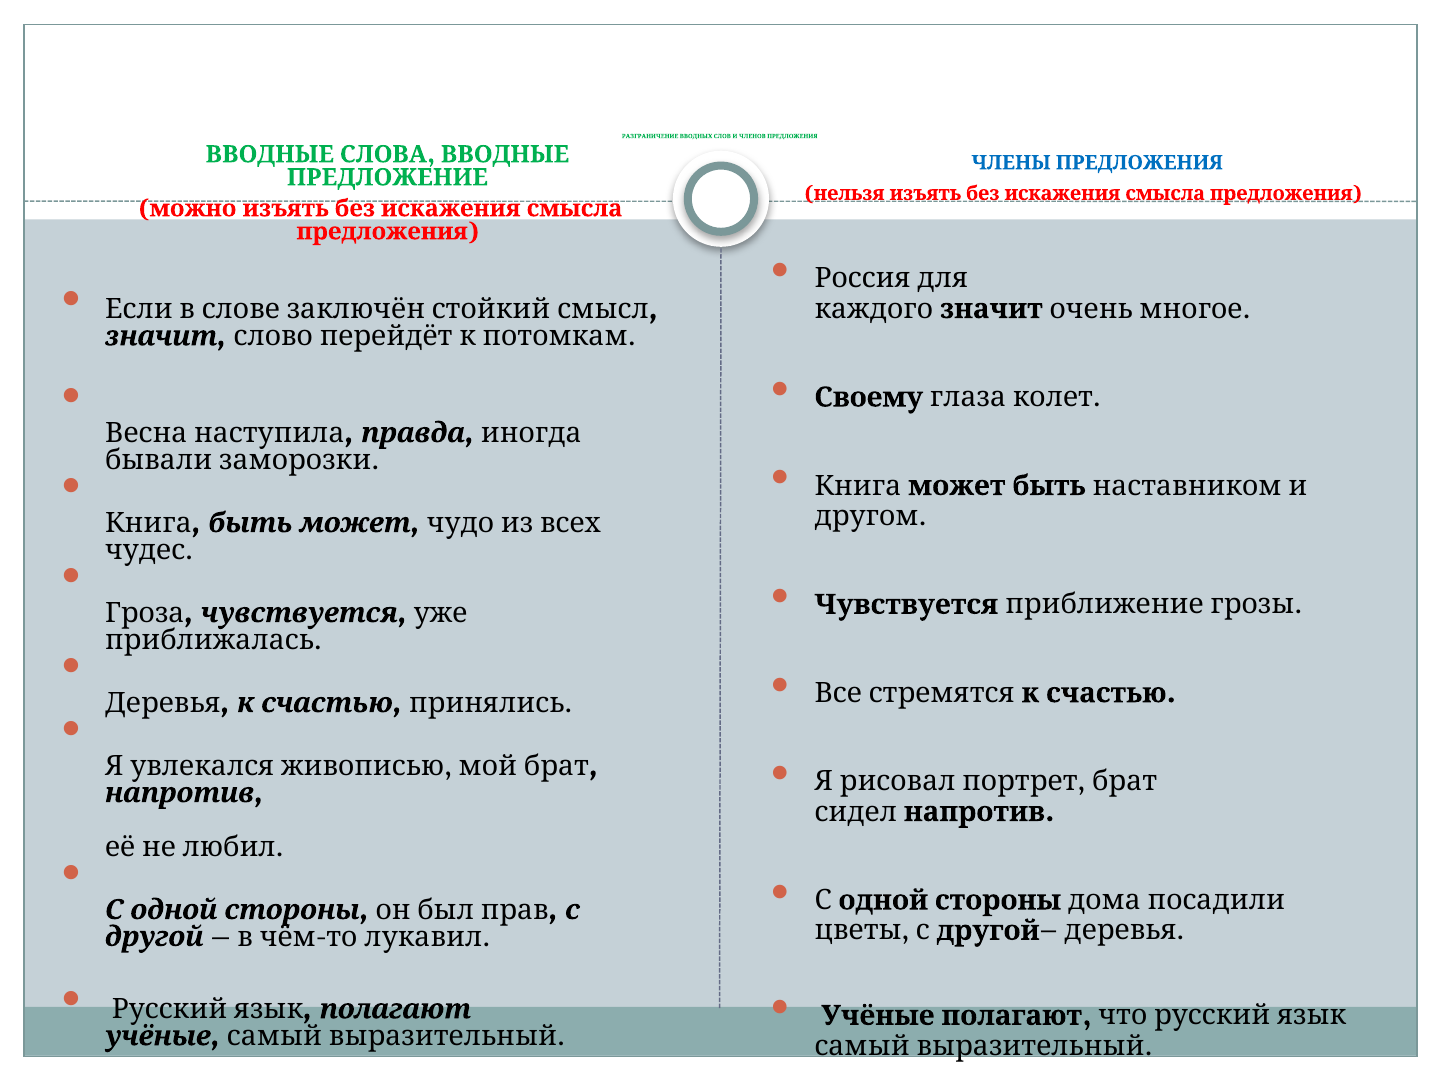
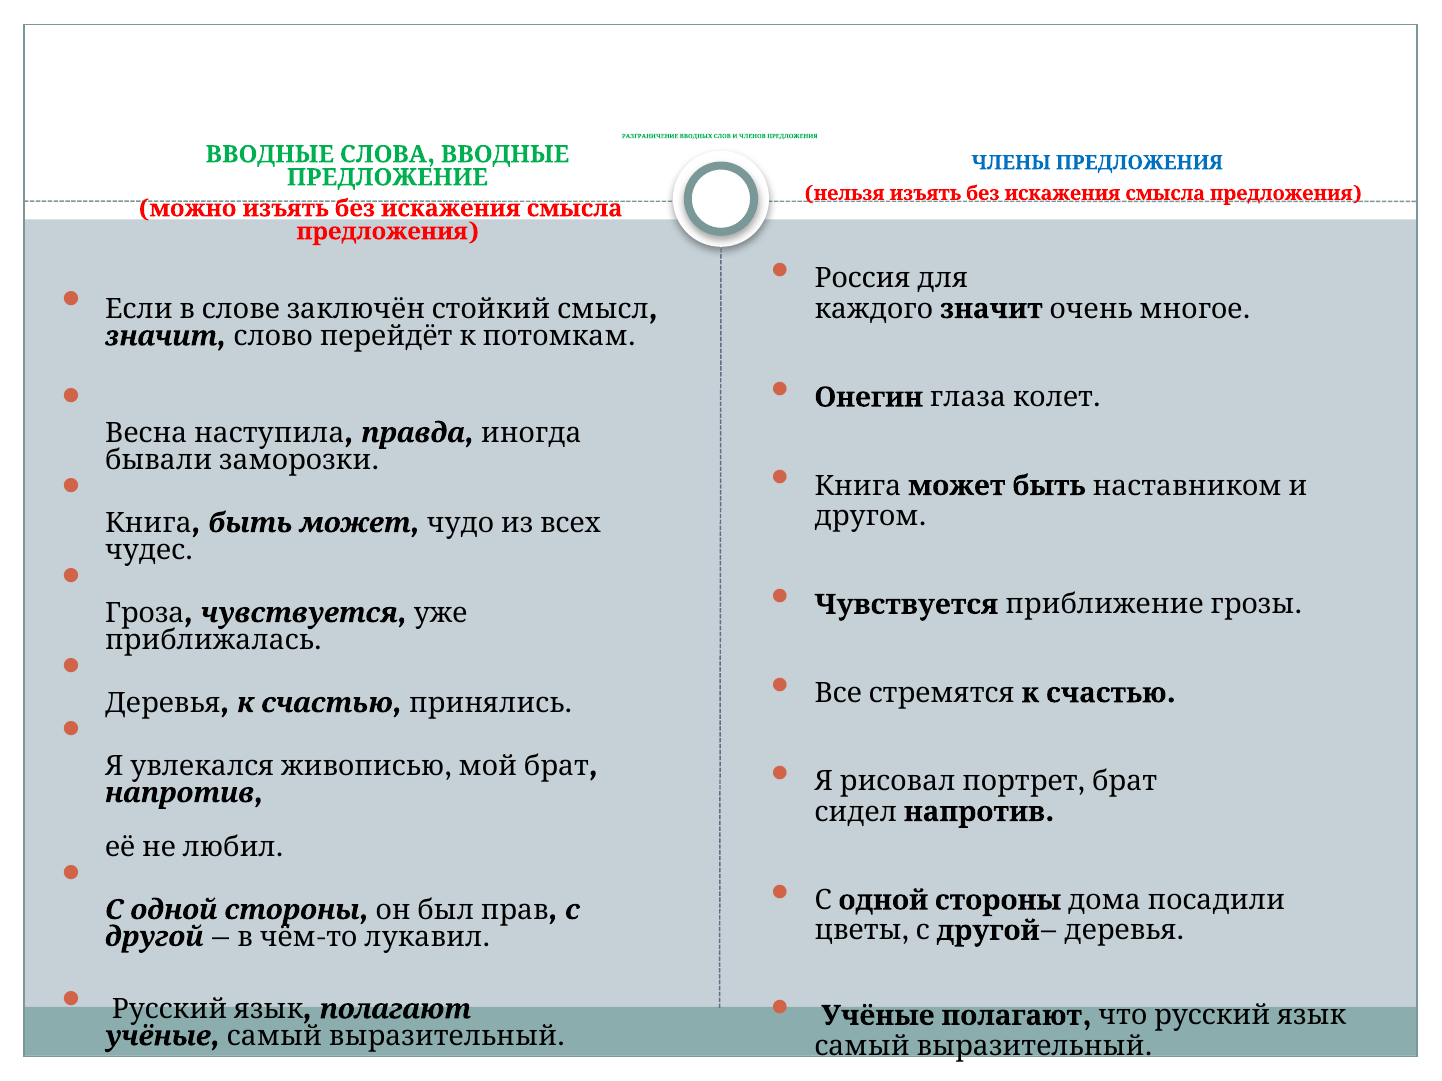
Своему: Своему -> Онегин (869, 398)
